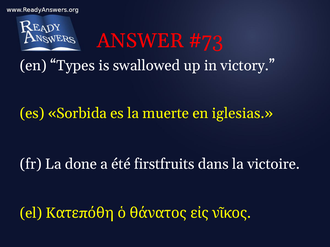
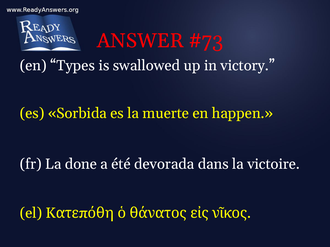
iglesias: iglesias -> happen (243, 114)
firstfruits: firstfruits -> devorada (164, 164)
